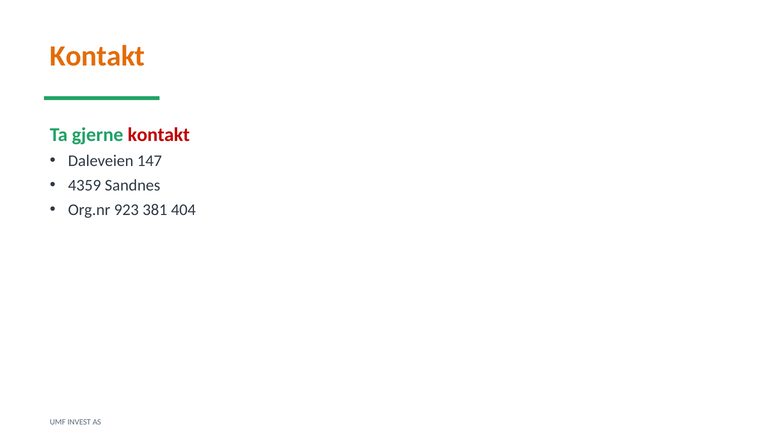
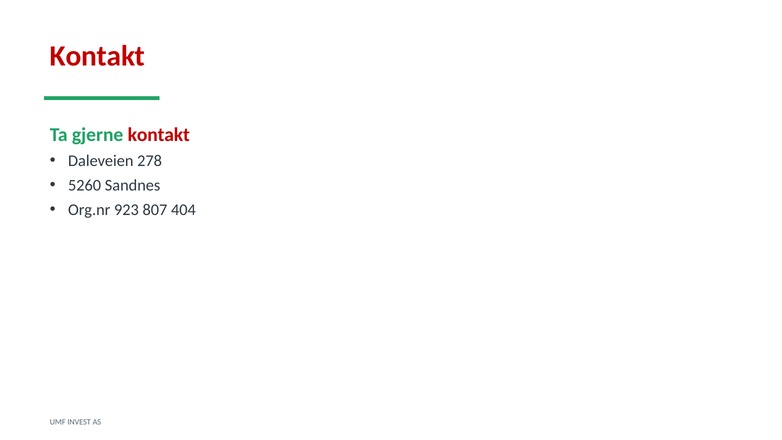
Kontakt colour: orange -> red (97, 56)
147: 147 -> 278 (150, 161)
4359: 4359 -> 5260 (85, 185)
381: 381 -> 807 (155, 210)
